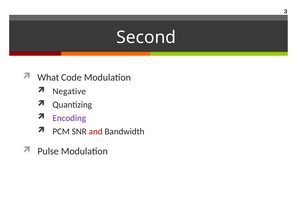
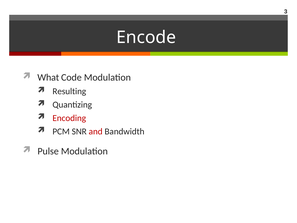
Second: Second -> Encode (146, 37)
Negative: Negative -> Resulting (69, 91)
Encoding colour: purple -> red (69, 118)
